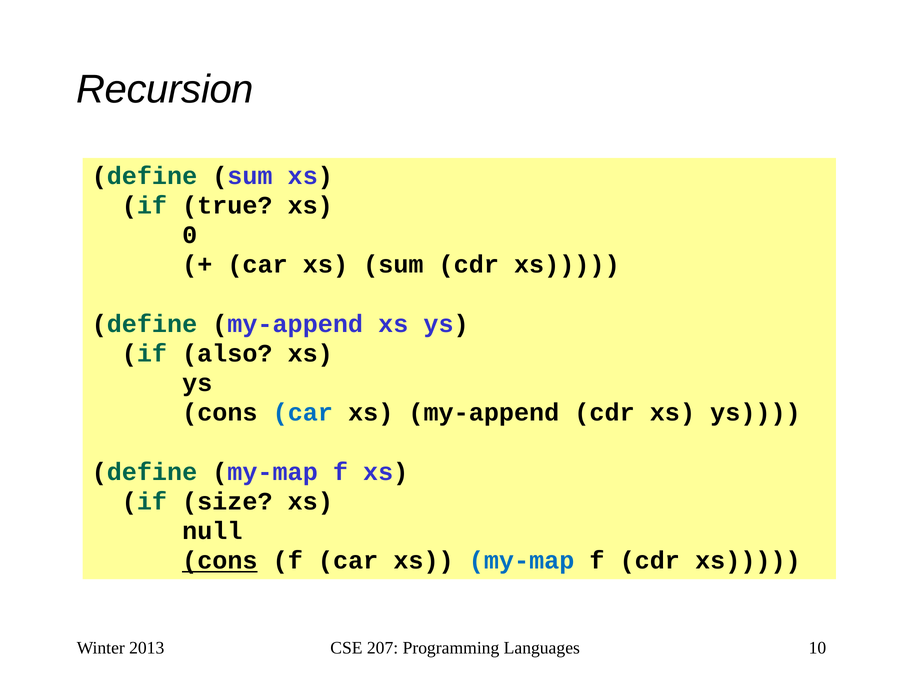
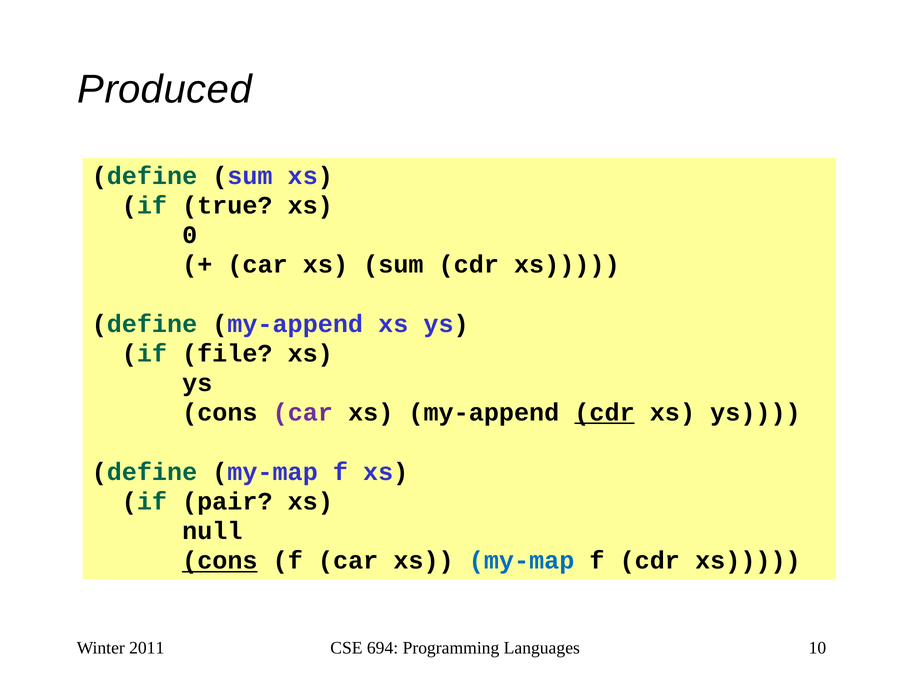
Recursion: Recursion -> Produced (165, 89)
also: also -> file (227, 354)
car colour: blue -> purple (303, 413)
cdr underline: none -> present (605, 413)
size: size -> pair (227, 502)
2013: 2013 -> 2011 (147, 648)
207: 207 -> 694 (383, 648)
